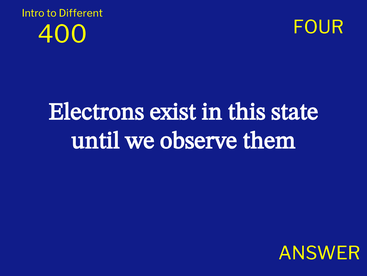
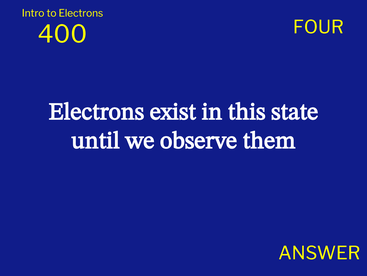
to Different: Different -> Electrons (81, 13)
